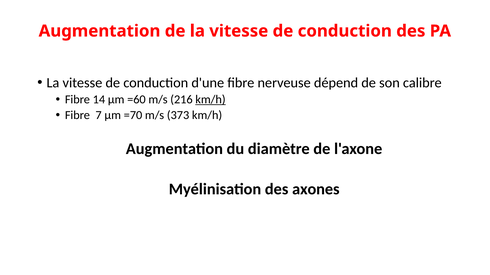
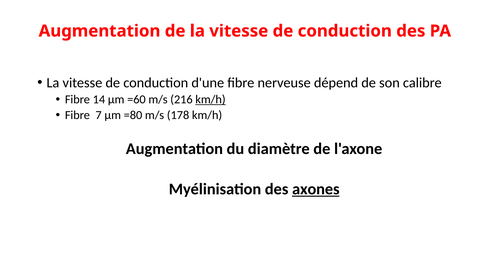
=70: =70 -> =80 (133, 116)
373: 373 -> 178 (178, 116)
axones underline: none -> present (316, 190)
